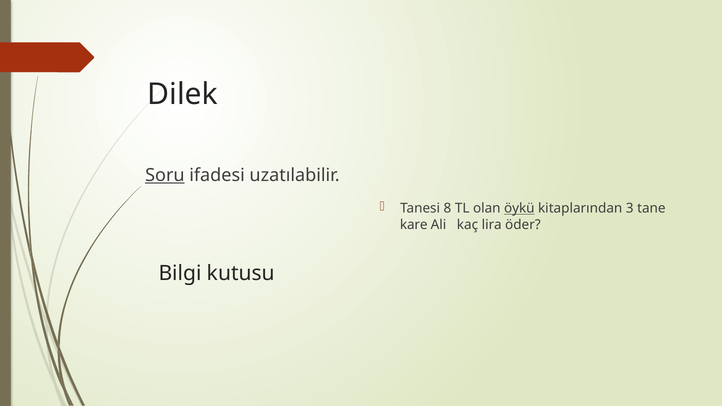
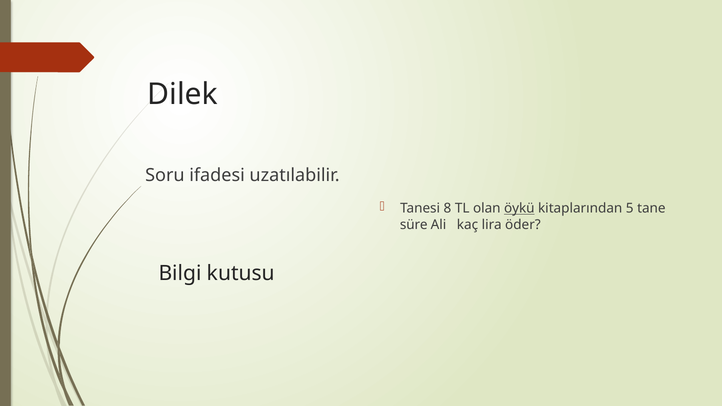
Soru underline: present -> none (165, 175)
3: 3 -> 5 (630, 208)
kare: kare -> süre (414, 225)
